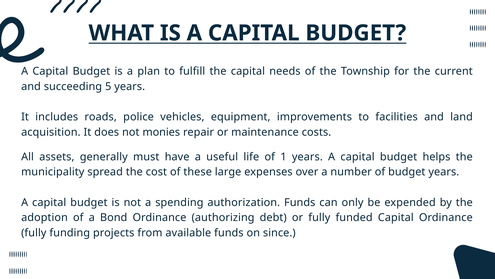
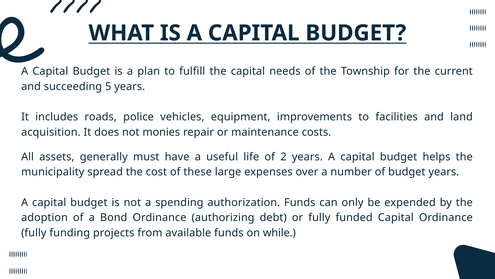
1: 1 -> 2 (283, 157)
since: since -> while (279, 232)
